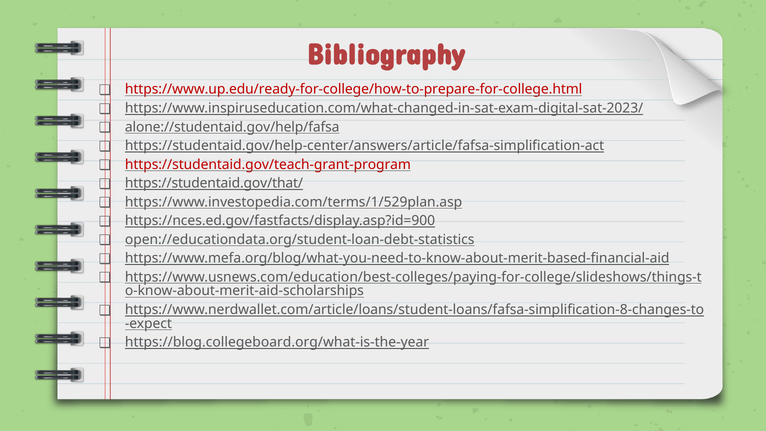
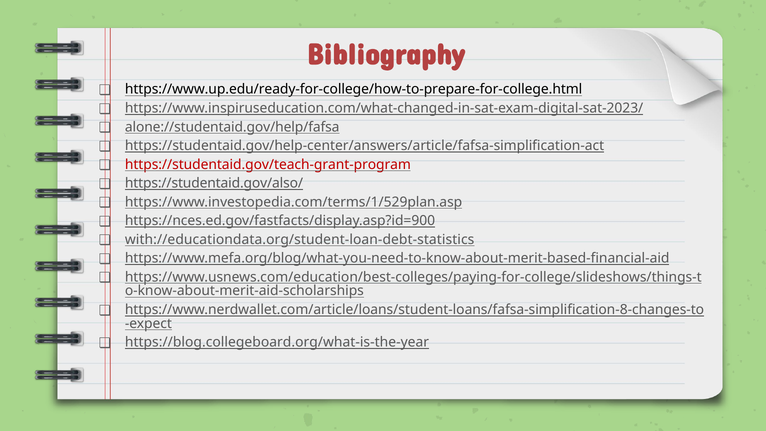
https://www.up.edu/ready-for-college/how-to-prepare-for-college.html colour: red -> black (354, 89)
https://studentaid.gov/that/: https://studentaid.gov/that/ -> https://studentaid.gov/also/ (214, 183)
open://educationdata.org/student-loan-debt-statistics: open://educationdata.org/student-loan-debt-statistics -> with://educationdata.org/student-loan-debt-statistics (300, 239)
